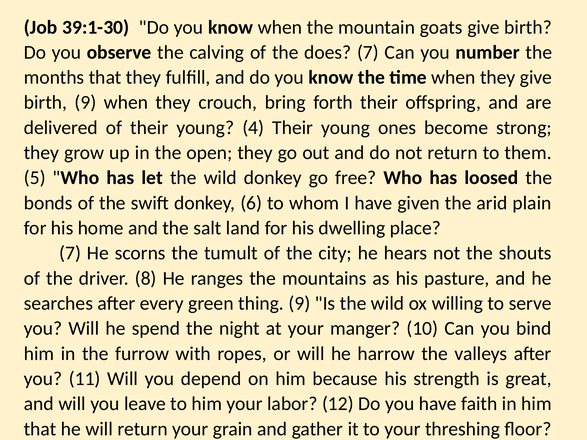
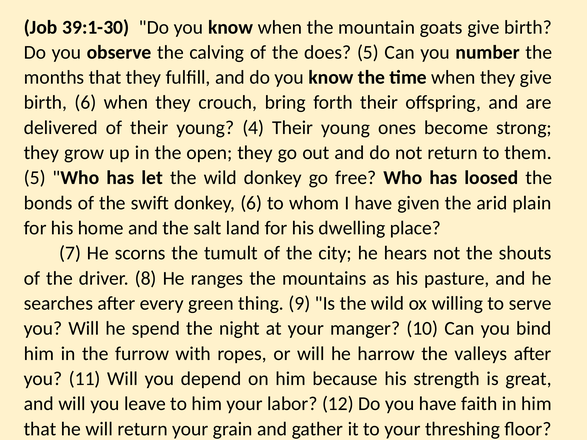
does 7: 7 -> 5 (368, 52)
birth 9: 9 -> 6 (85, 103)
